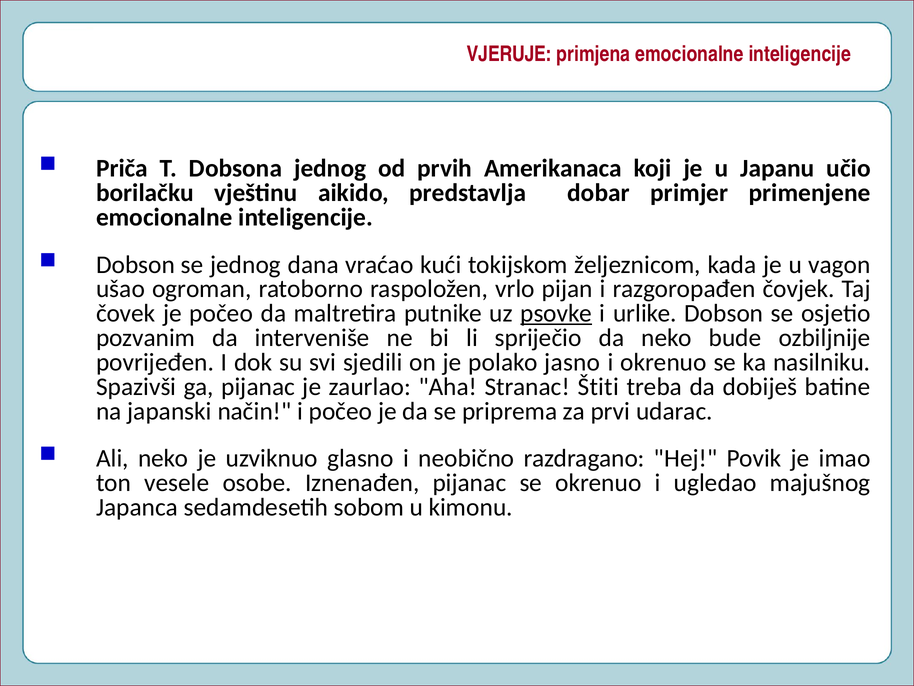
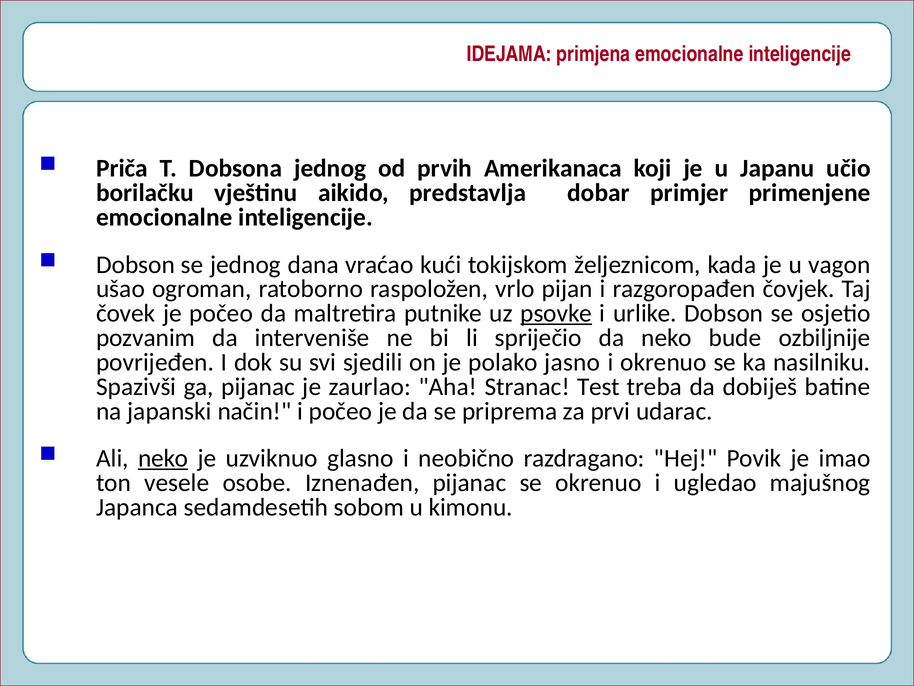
VJERUJE: VJERUJE -> IDEJAMA (509, 54)
Štiti: Štiti -> Test (599, 386)
neko underline: none -> present (163, 458)
